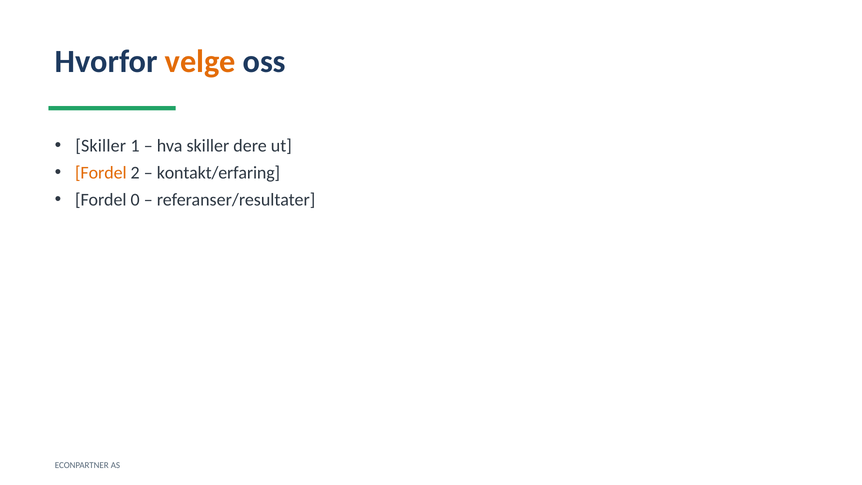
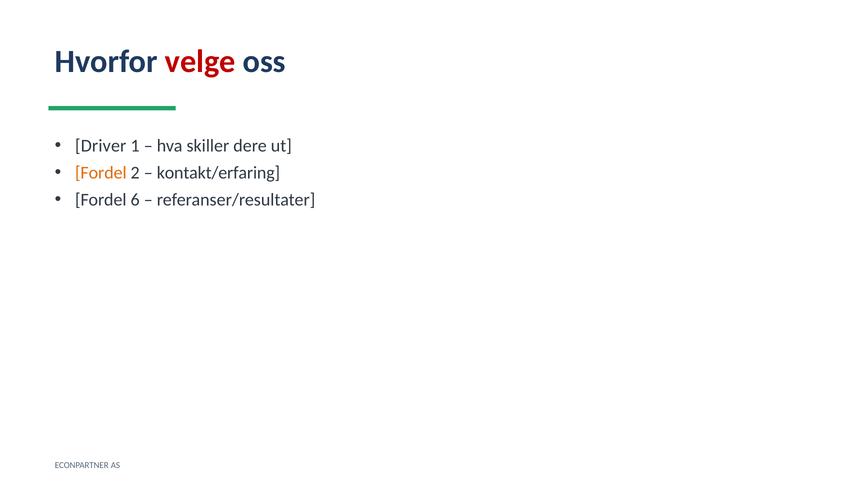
velge colour: orange -> red (200, 62)
Skiller: Skiller -> Driver (101, 146)
0: 0 -> 6 (135, 200)
